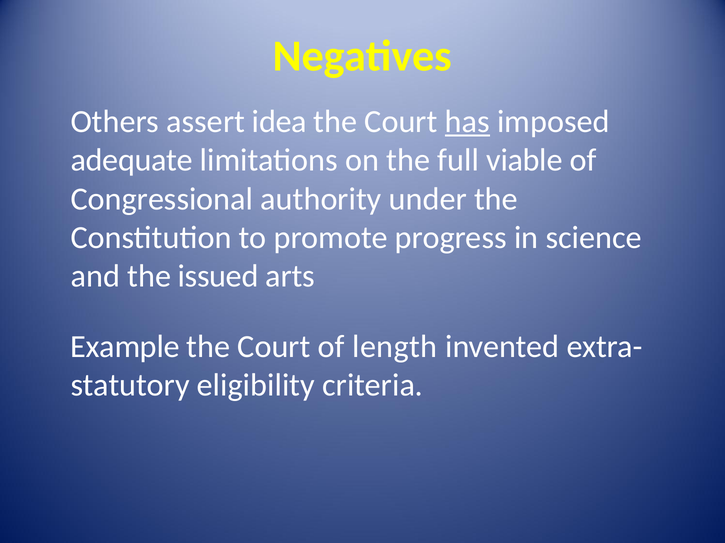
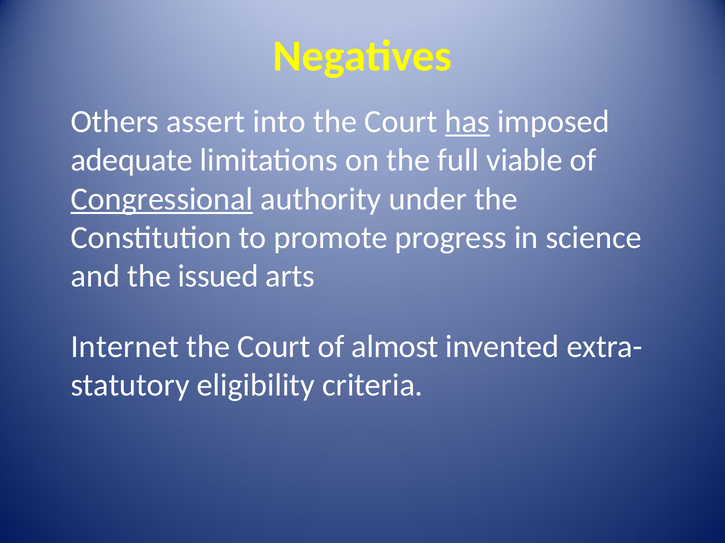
idea: idea -> into (279, 122)
Congressional underline: none -> present (162, 199)
Example: Example -> Internet (125, 347)
length: length -> almost (395, 347)
